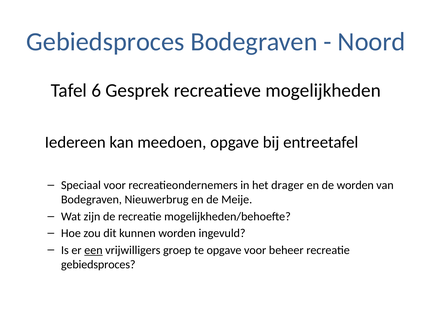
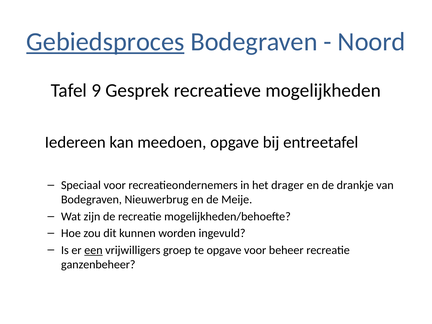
Gebiedsproces underline: none -> present (105, 42)
6: 6 -> 9 (96, 91)
de worden: worden -> drankje (355, 185)
gebiedsproces: gebiedsproces -> ganzenbeheer (98, 264)
